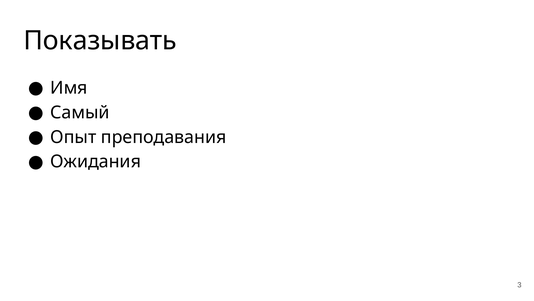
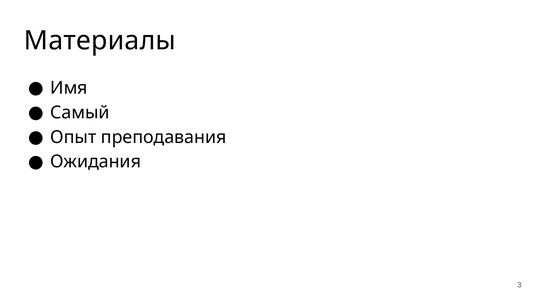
Показывать: Показывать -> Материалы (100, 40)
